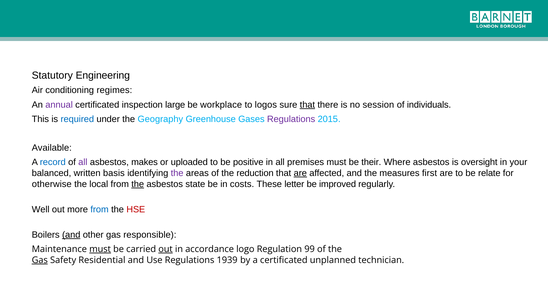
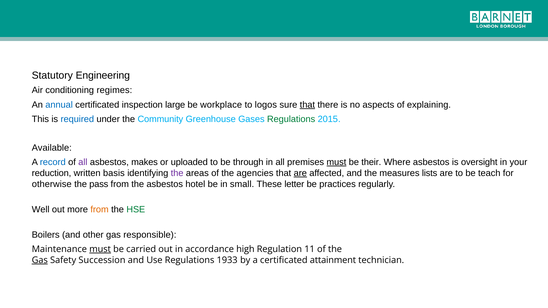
annual colour: purple -> blue (59, 105)
session: session -> aspects (378, 105)
individuals: individuals -> explaining (429, 105)
Geography: Geography -> Community (160, 119)
Regulations colour: purple -> green (291, 119)
positive: positive -> through (248, 162)
must underline: none -> present (336, 162)
balanced: balanced -> reduction (52, 173)
reduction: reduction -> agencies (255, 173)
first: first -> lists (430, 173)
relate: relate -> teach (489, 173)
local: local -> pass (99, 184)
the underline: present -> none (138, 184)
state: state -> hotel (195, 184)
costs: costs -> small (242, 184)
improved: improved -> practices (338, 184)
from colour: blue -> orange (100, 210)
HSE colour: red -> green (136, 210)
and underline: present -> none (71, 235)
out underline: present -> none (166, 249)
logo: logo -> high (245, 249)
99: 99 -> 11 (310, 249)
Residential: Residential -> Succession (102, 260)
1939: 1939 -> 1933 (227, 260)
unplanned: unplanned -> attainment (333, 260)
